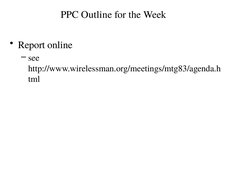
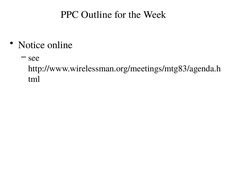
Report: Report -> Notice (32, 45)
